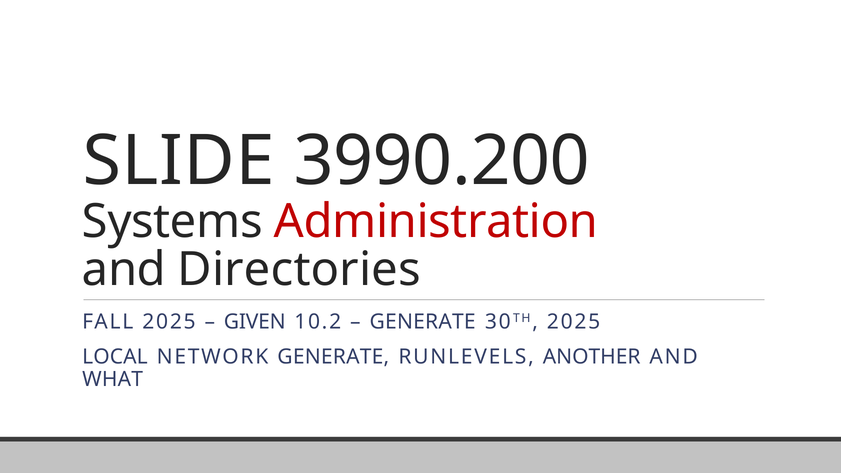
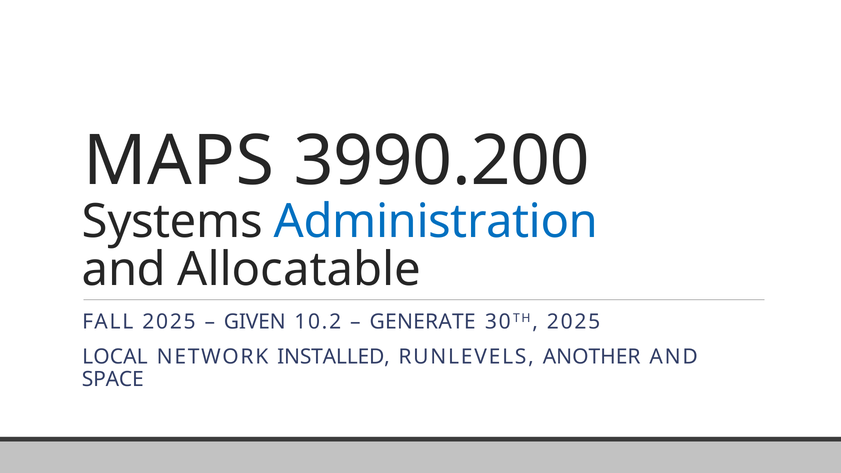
SLIDE: SLIDE -> MAPS (179, 161)
Administration colour: red -> blue (436, 222)
Directories: Directories -> Allocatable (299, 270)
NETWORK GENERATE: GENERATE -> INSTALLED (334, 357)
WHAT: WHAT -> SPACE (113, 379)
